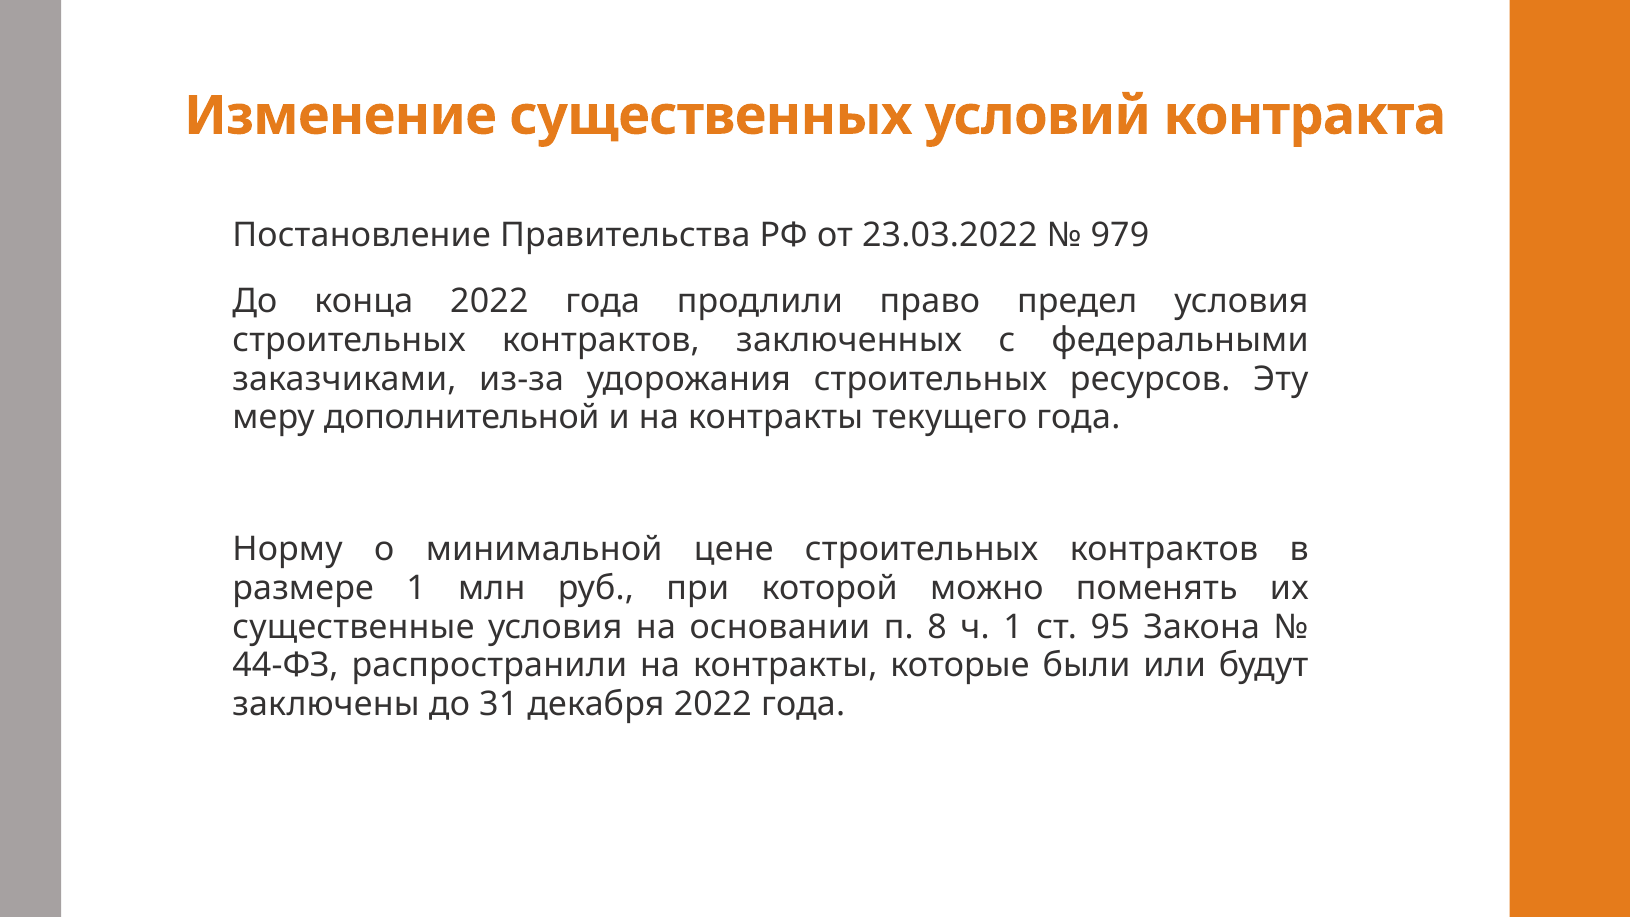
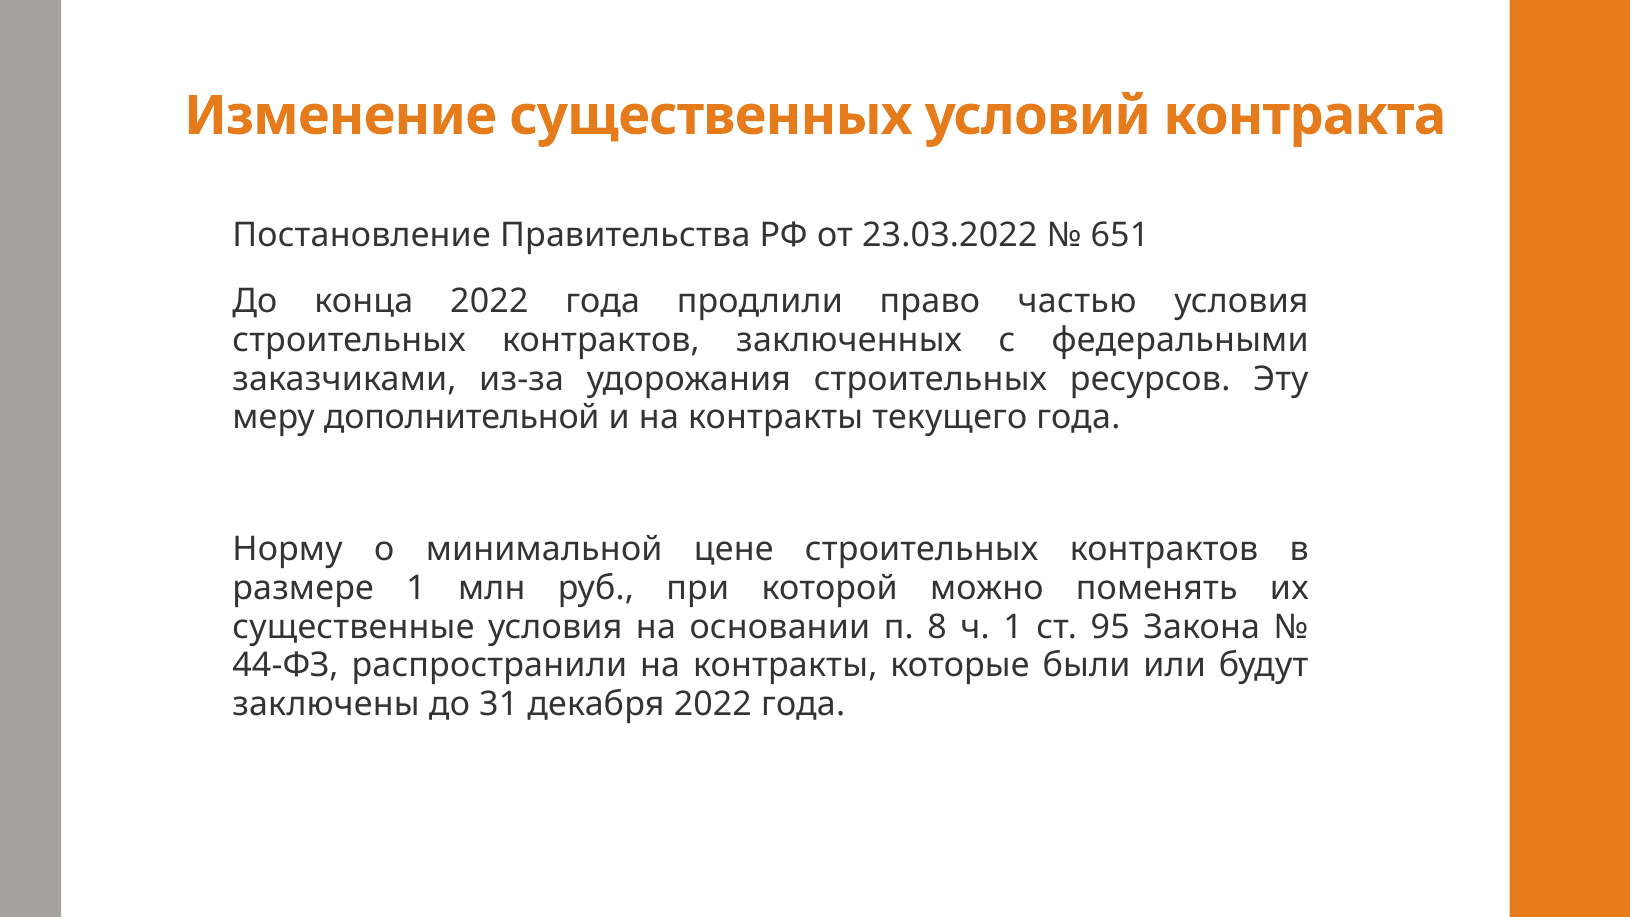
979: 979 -> 651 (1120, 235)
предел: предел -> частью (1077, 301)
